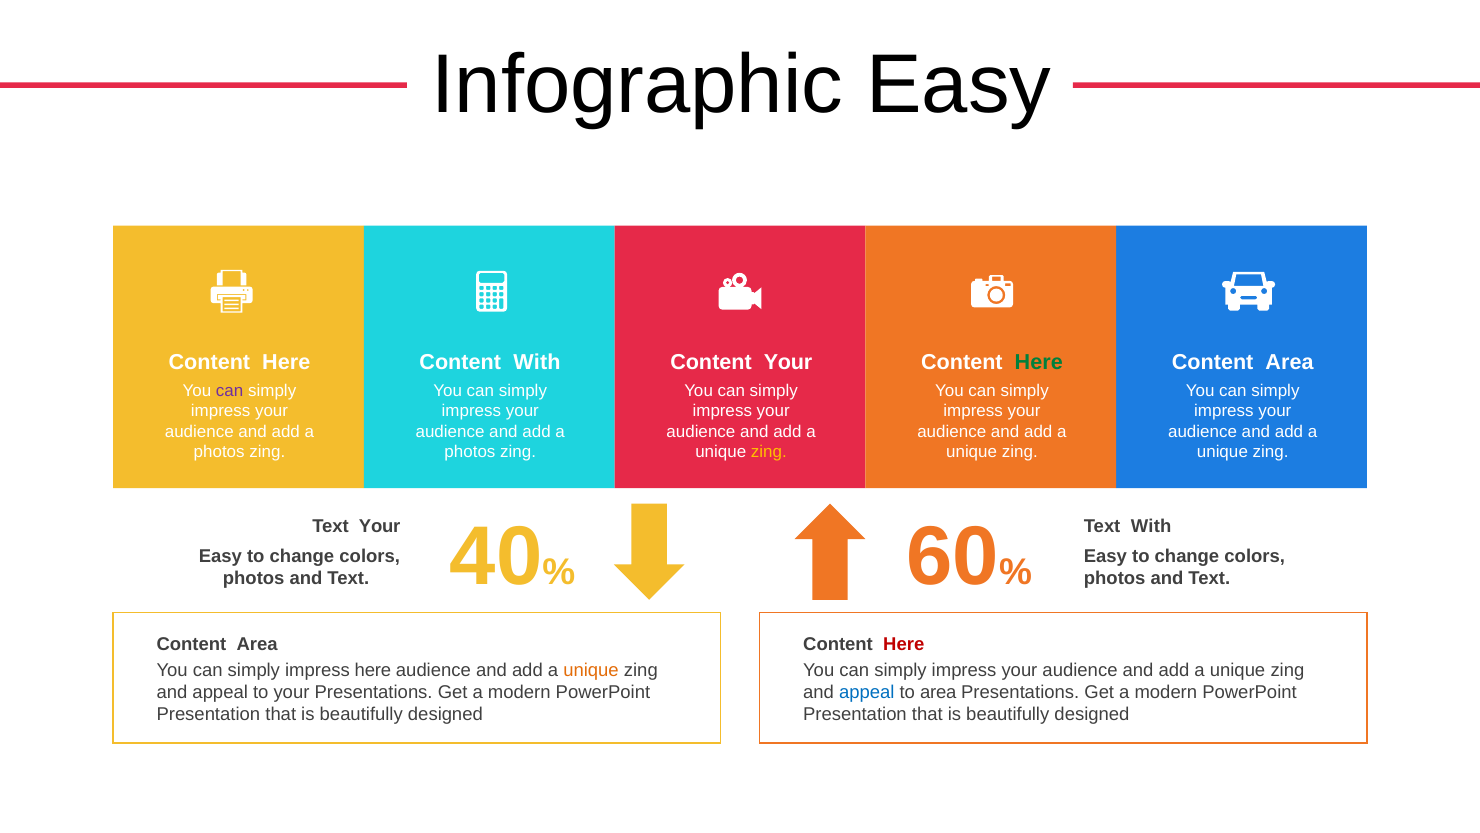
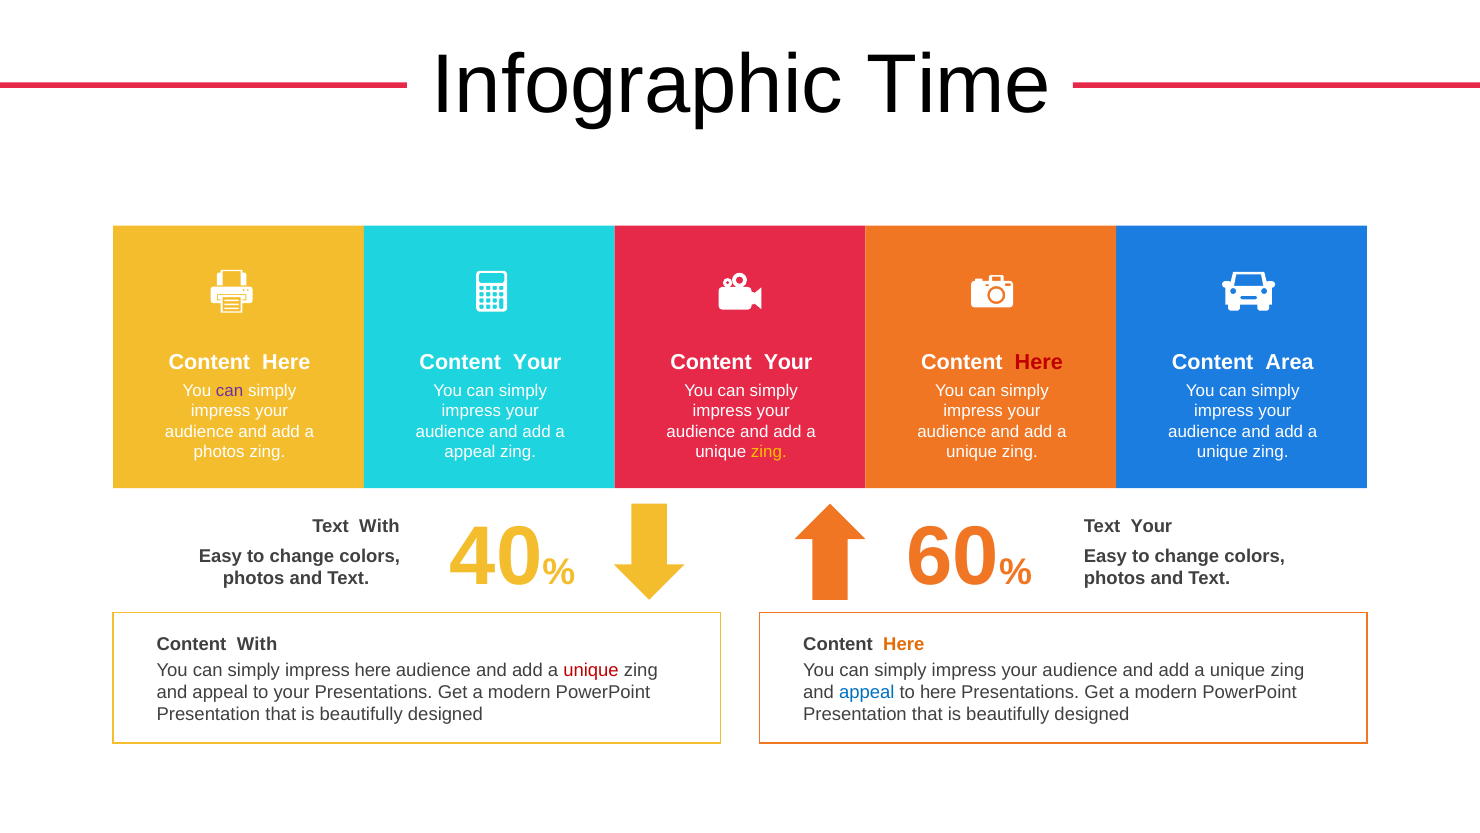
Infographic Easy: Easy -> Time (959, 85)
With: With -> Your (537, 362)
Here colour: green -> red (1039, 362)
photos: photos -> appeal (470, 452)
Text Your: Your -> With (380, 526)
Text With: With -> Your (1151, 526)
Area: Area -> With (257, 644)
Here colour: red -> orange (904, 644)
unique colour: orange -> red (591, 670)
to area: area -> here (938, 692)
